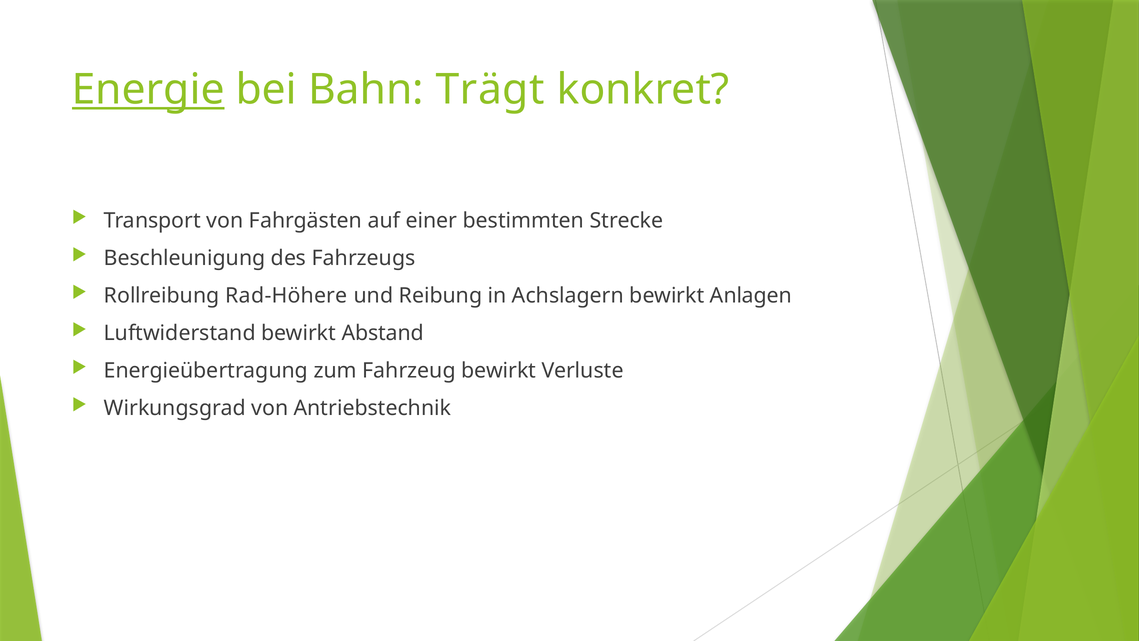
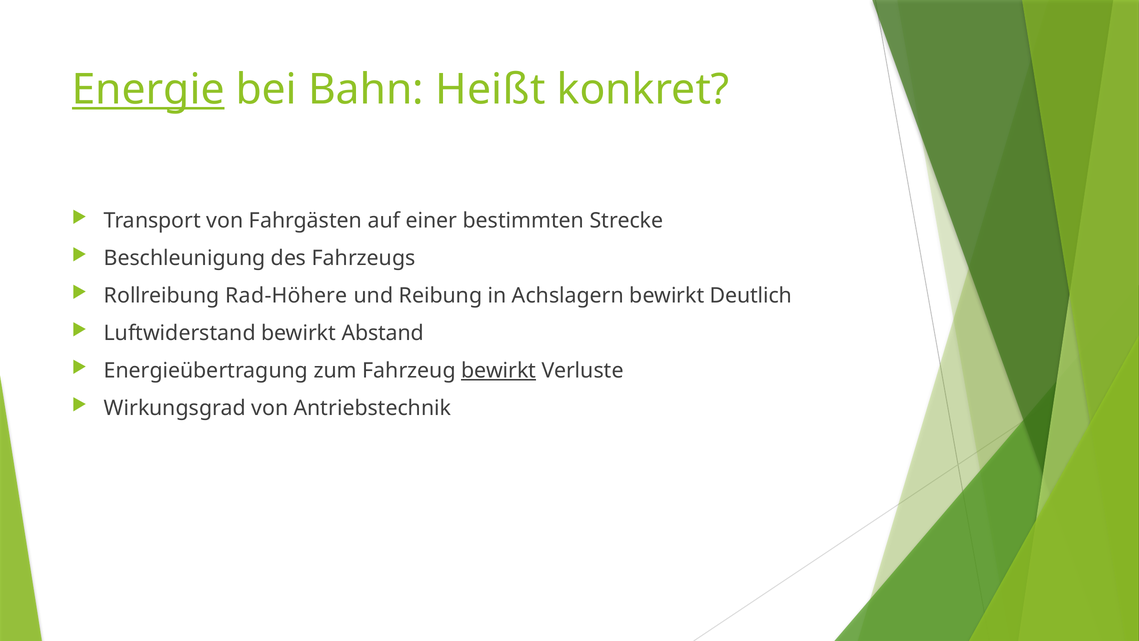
Trägt: Trägt -> Heißt (490, 90)
Anlagen: Anlagen -> Deutlich (751, 295)
bewirkt underline: none -> present (499, 370)
